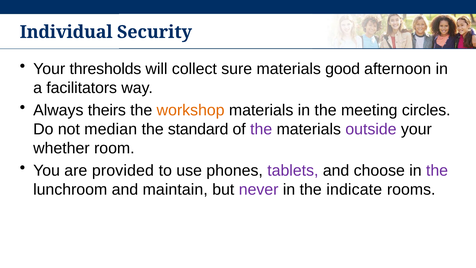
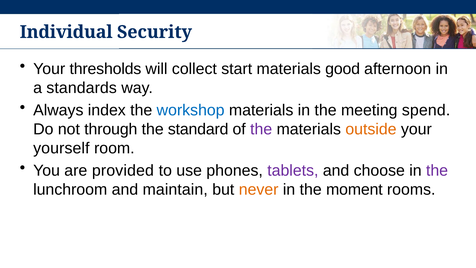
sure: sure -> start (237, 69)
facilitators: facilitators -> standards (82, 88)
theirs: theirs -> index (107, 110)
workshop colour: orange -> blue (191, 110)
circles: circles -> spend (426, 110)
median: median -> through (111, 129)
outside colour: purple -> orange (371, 129)
whether: whether -> yourself (61, 148)
never colour: purple -> orange (259, 189)
indicate: indicate -> moment (354, 189)
